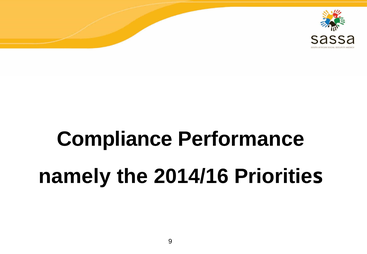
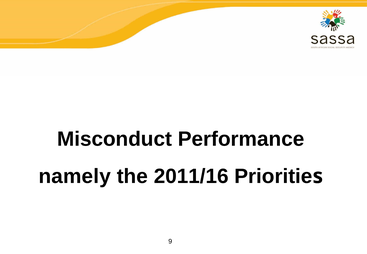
Compliance: Compliance -> Misconduct (115, 139)
2014/16: 2014/16 -> 2011/16 (191, 176)
